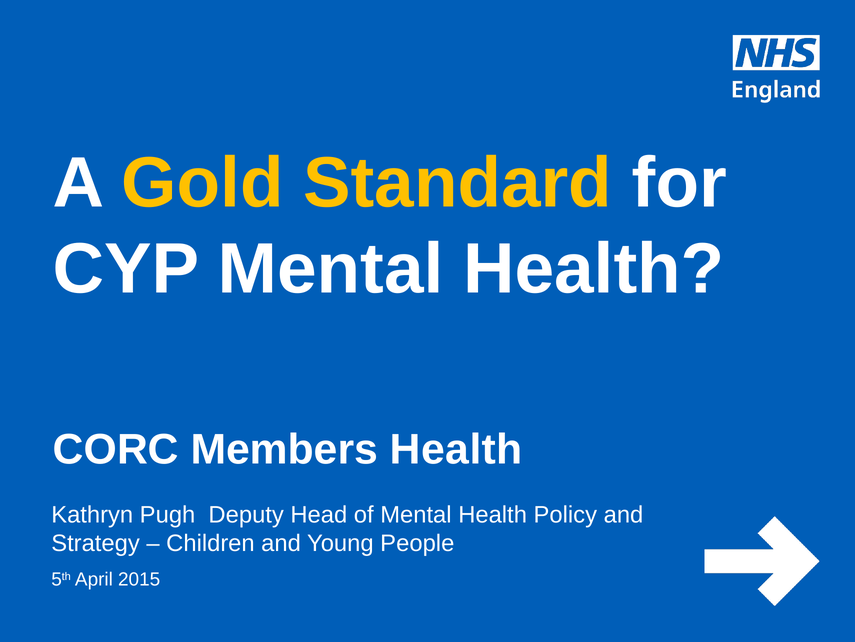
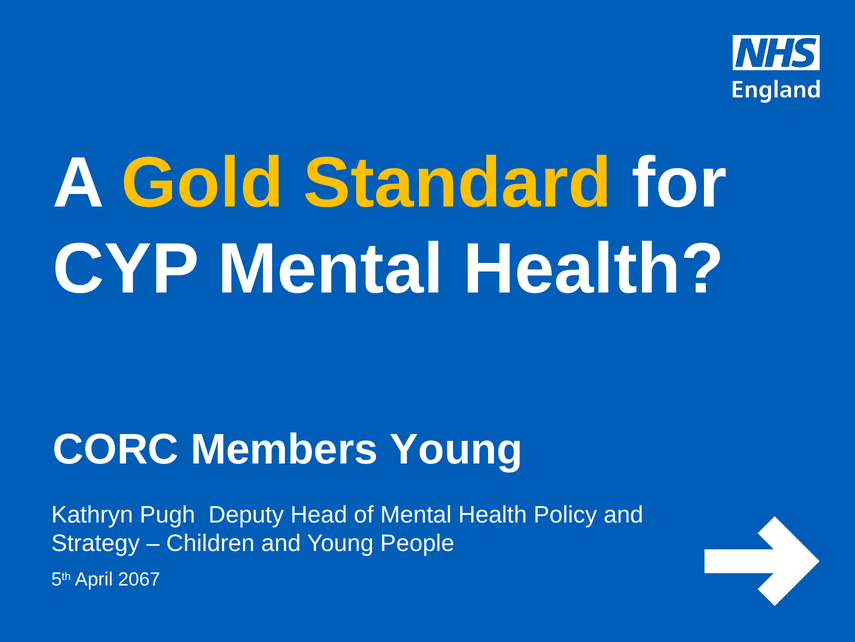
Members Health: Health -> Young (456, 449)
2015: 2015 -> 2067 (139, 579)
